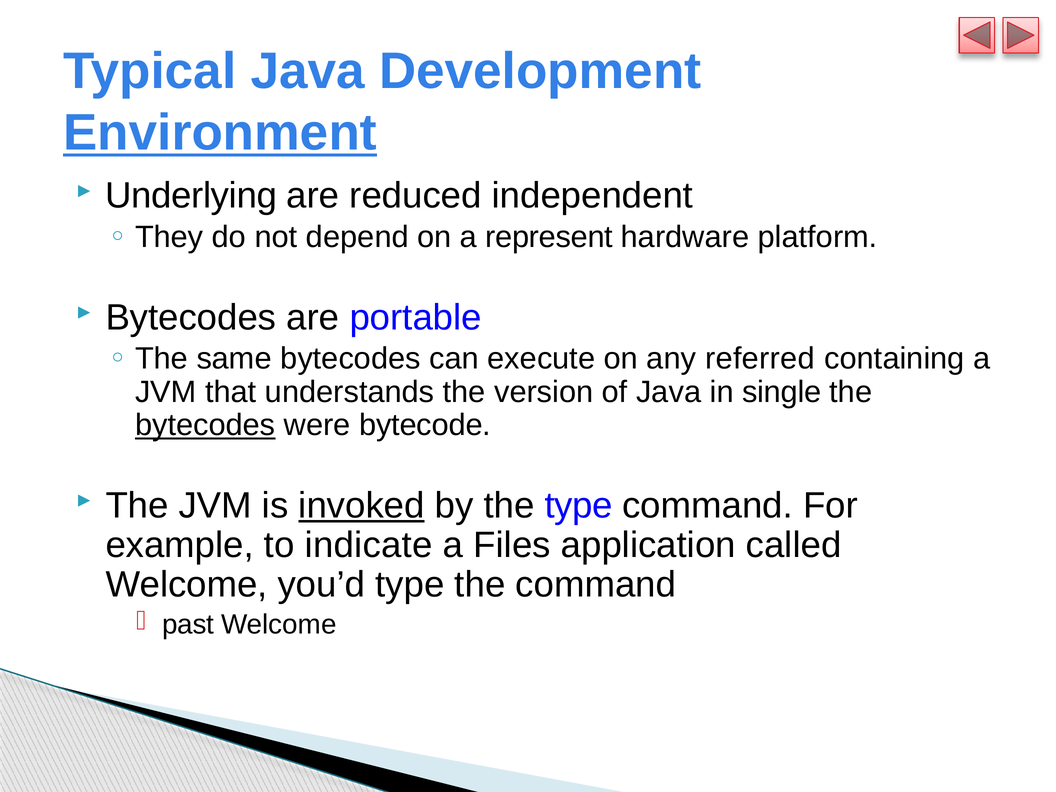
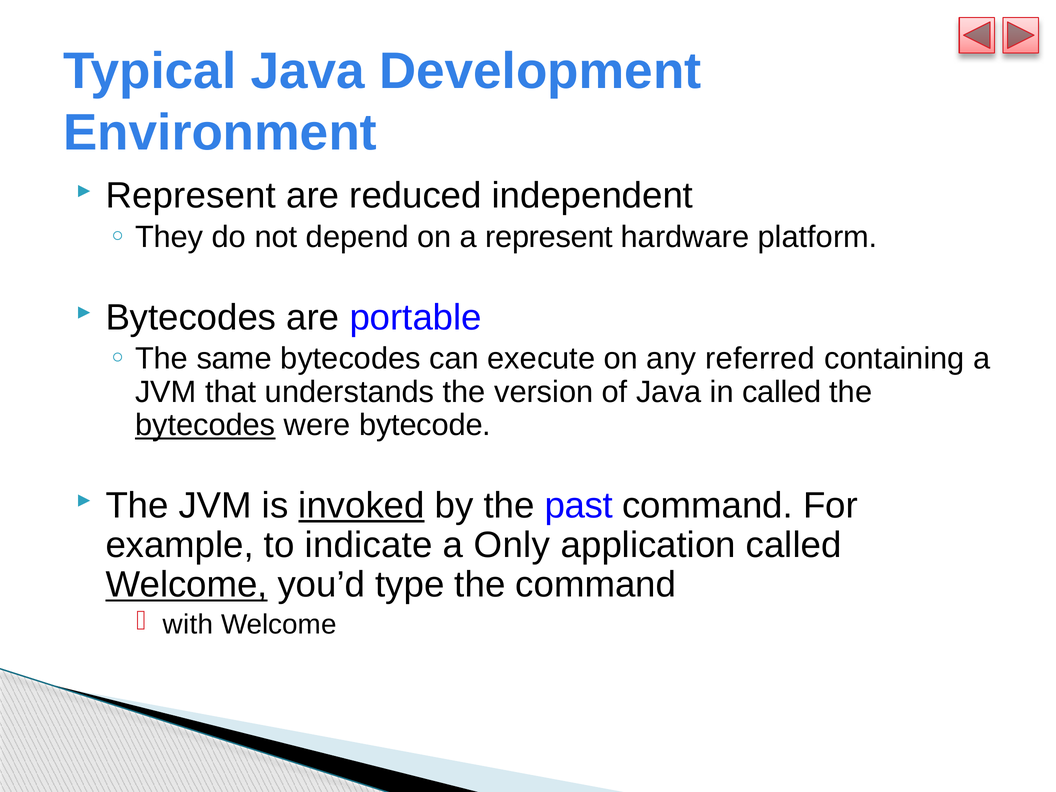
Environment underline: present -> none (220, 133)
Underlying: Underlying -> Represent (191, 196)
in single: single -> called (782, 392)
the type: type -> past (579, 505)
Files: Files -> Only (512, 545)
Welcome underline: none -> present (187, 585)
past: past -> with (188, 625)
